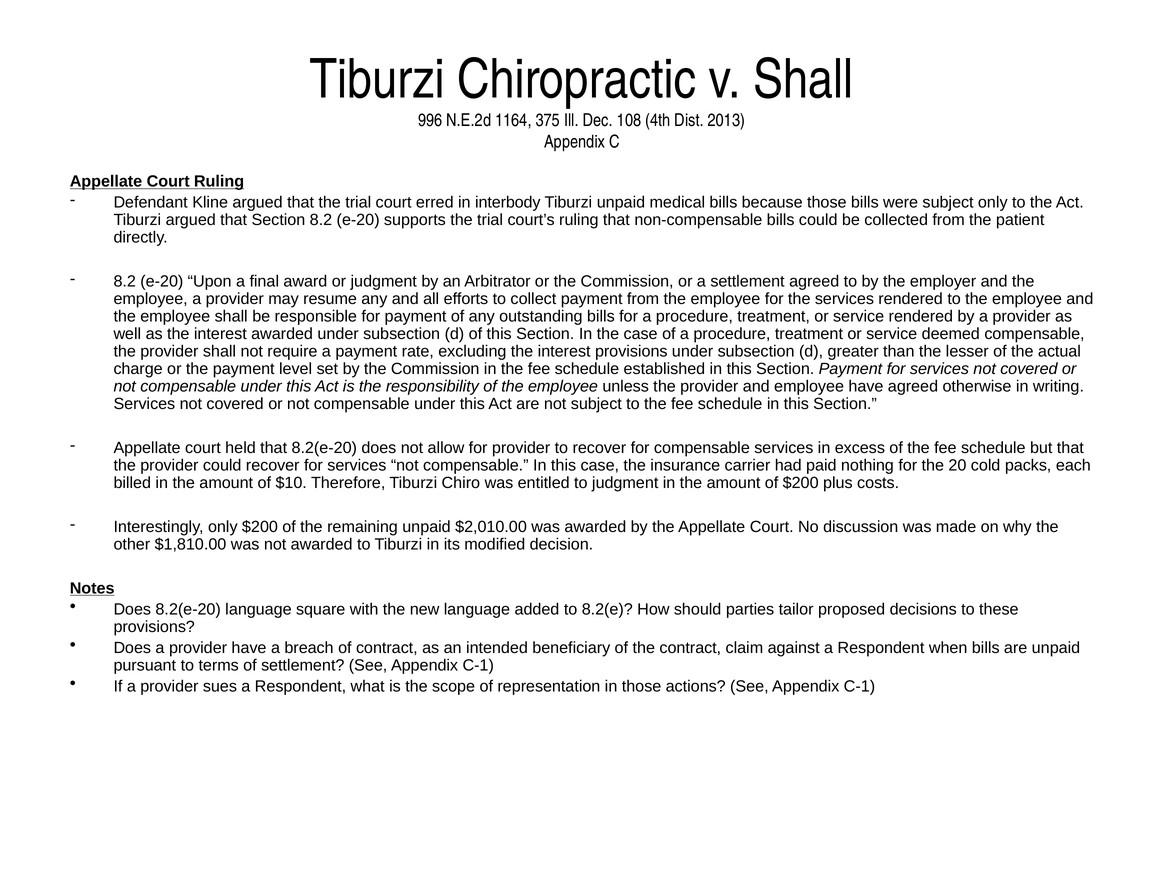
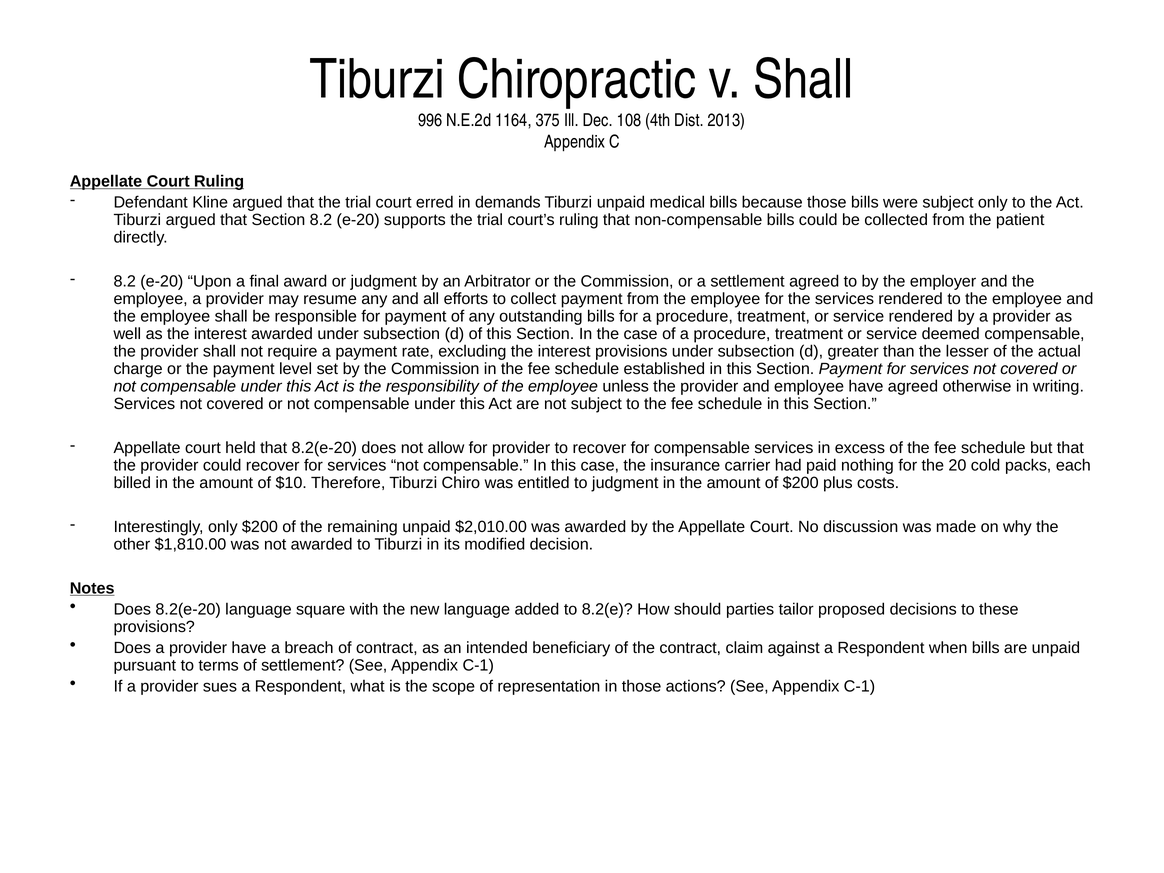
interbody: interbody -> demands (508, 203)
